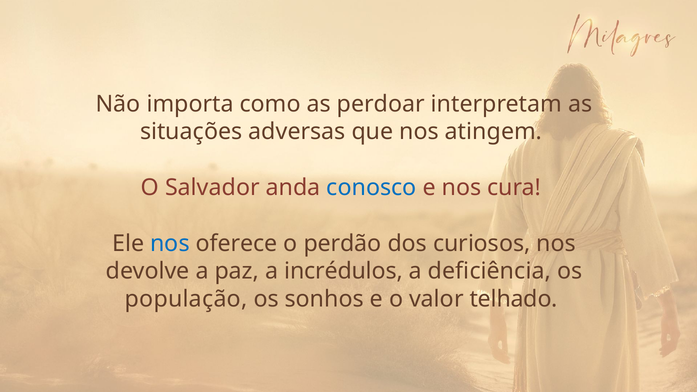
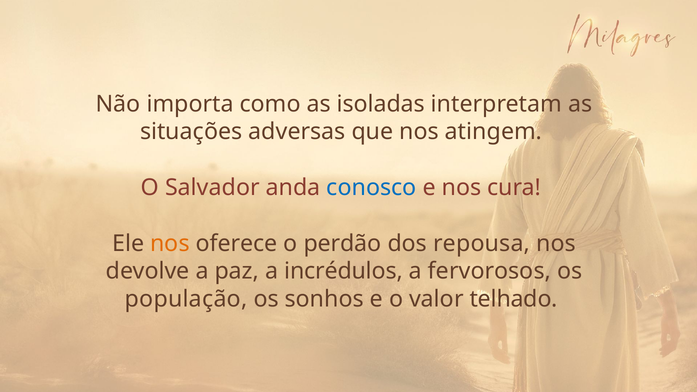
perdoar: perdoar -> isoladas (381, 104)
nos colour: blue -> orange (170, 243)
curiosos: curiosos -> repousa (482, 243)
deficiência: deficiência -> fervorosos (489, 271)
